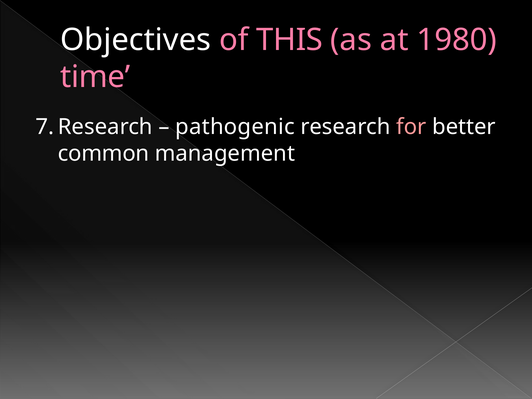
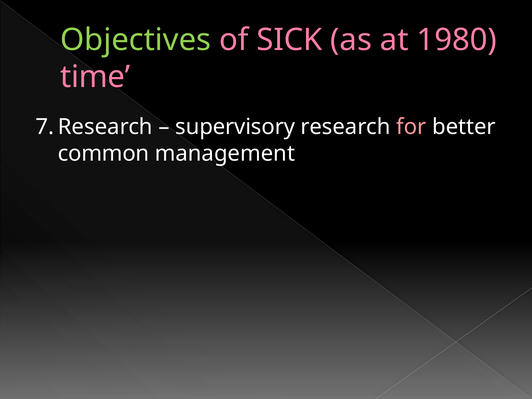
Objectives colour: white -> light green (136, 40)
THIS: THIS -> SICK (289, 40)
pathogenic: pathogenic -> supervisory (235, 127)
